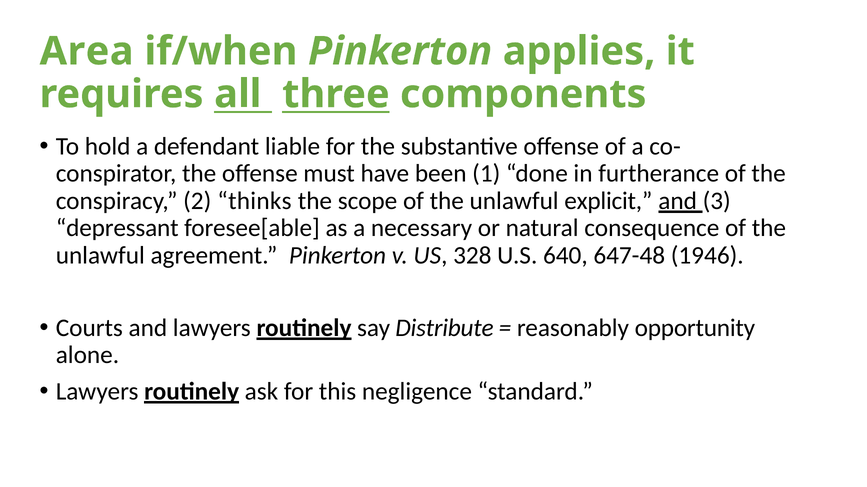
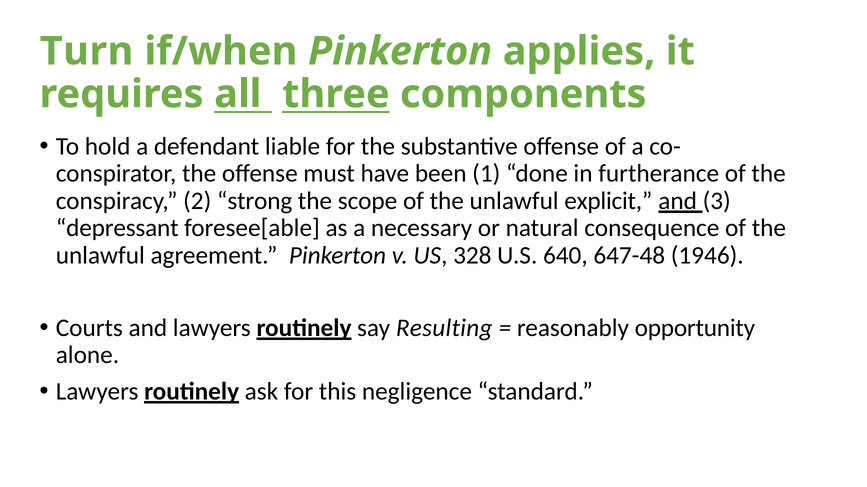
Area: Area -> Turn (87, 51)
thinks: thinks -> strong (255, 201)
Distribute: Distribute -> Resulting (444, 328)
